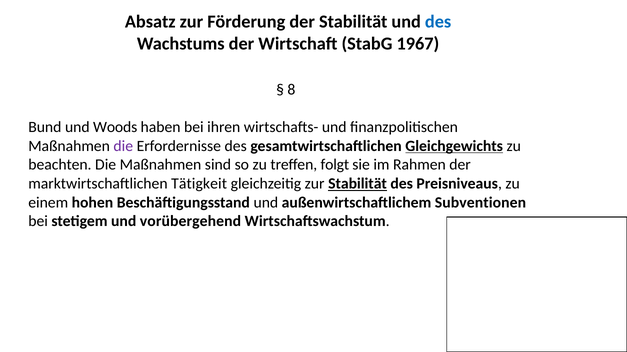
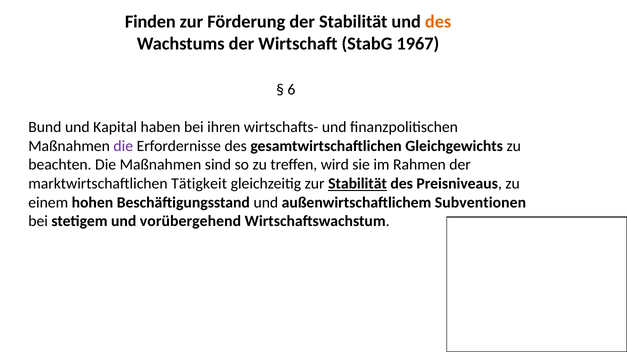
Absatz: Absatz -> Finden (150, 22)
des colour: blue -> orange (438, 22)
8: 8 -> 6 (291, 90)
Woods: Woods -> Kapital (115, 127)
Gleichgewichts underline: present -> none (454, 146)
folgt: folgt -> wird (335, 165)
